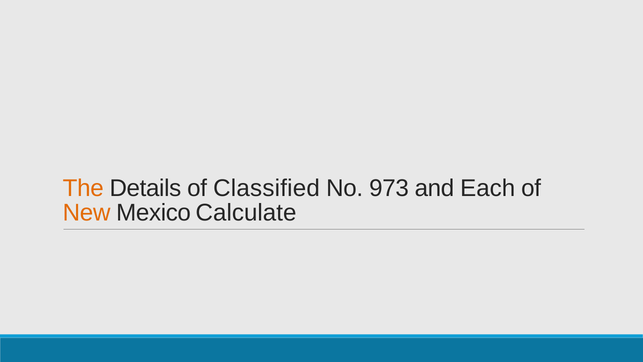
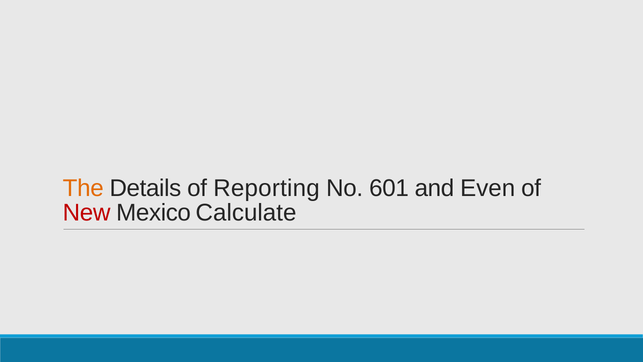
Classified: Classified -> Reporting (267, 188)
973: 973 -> 601 (389, 188)
Each: Each -> Even (488, 188)
New colour: orange -> red (87, 213)
